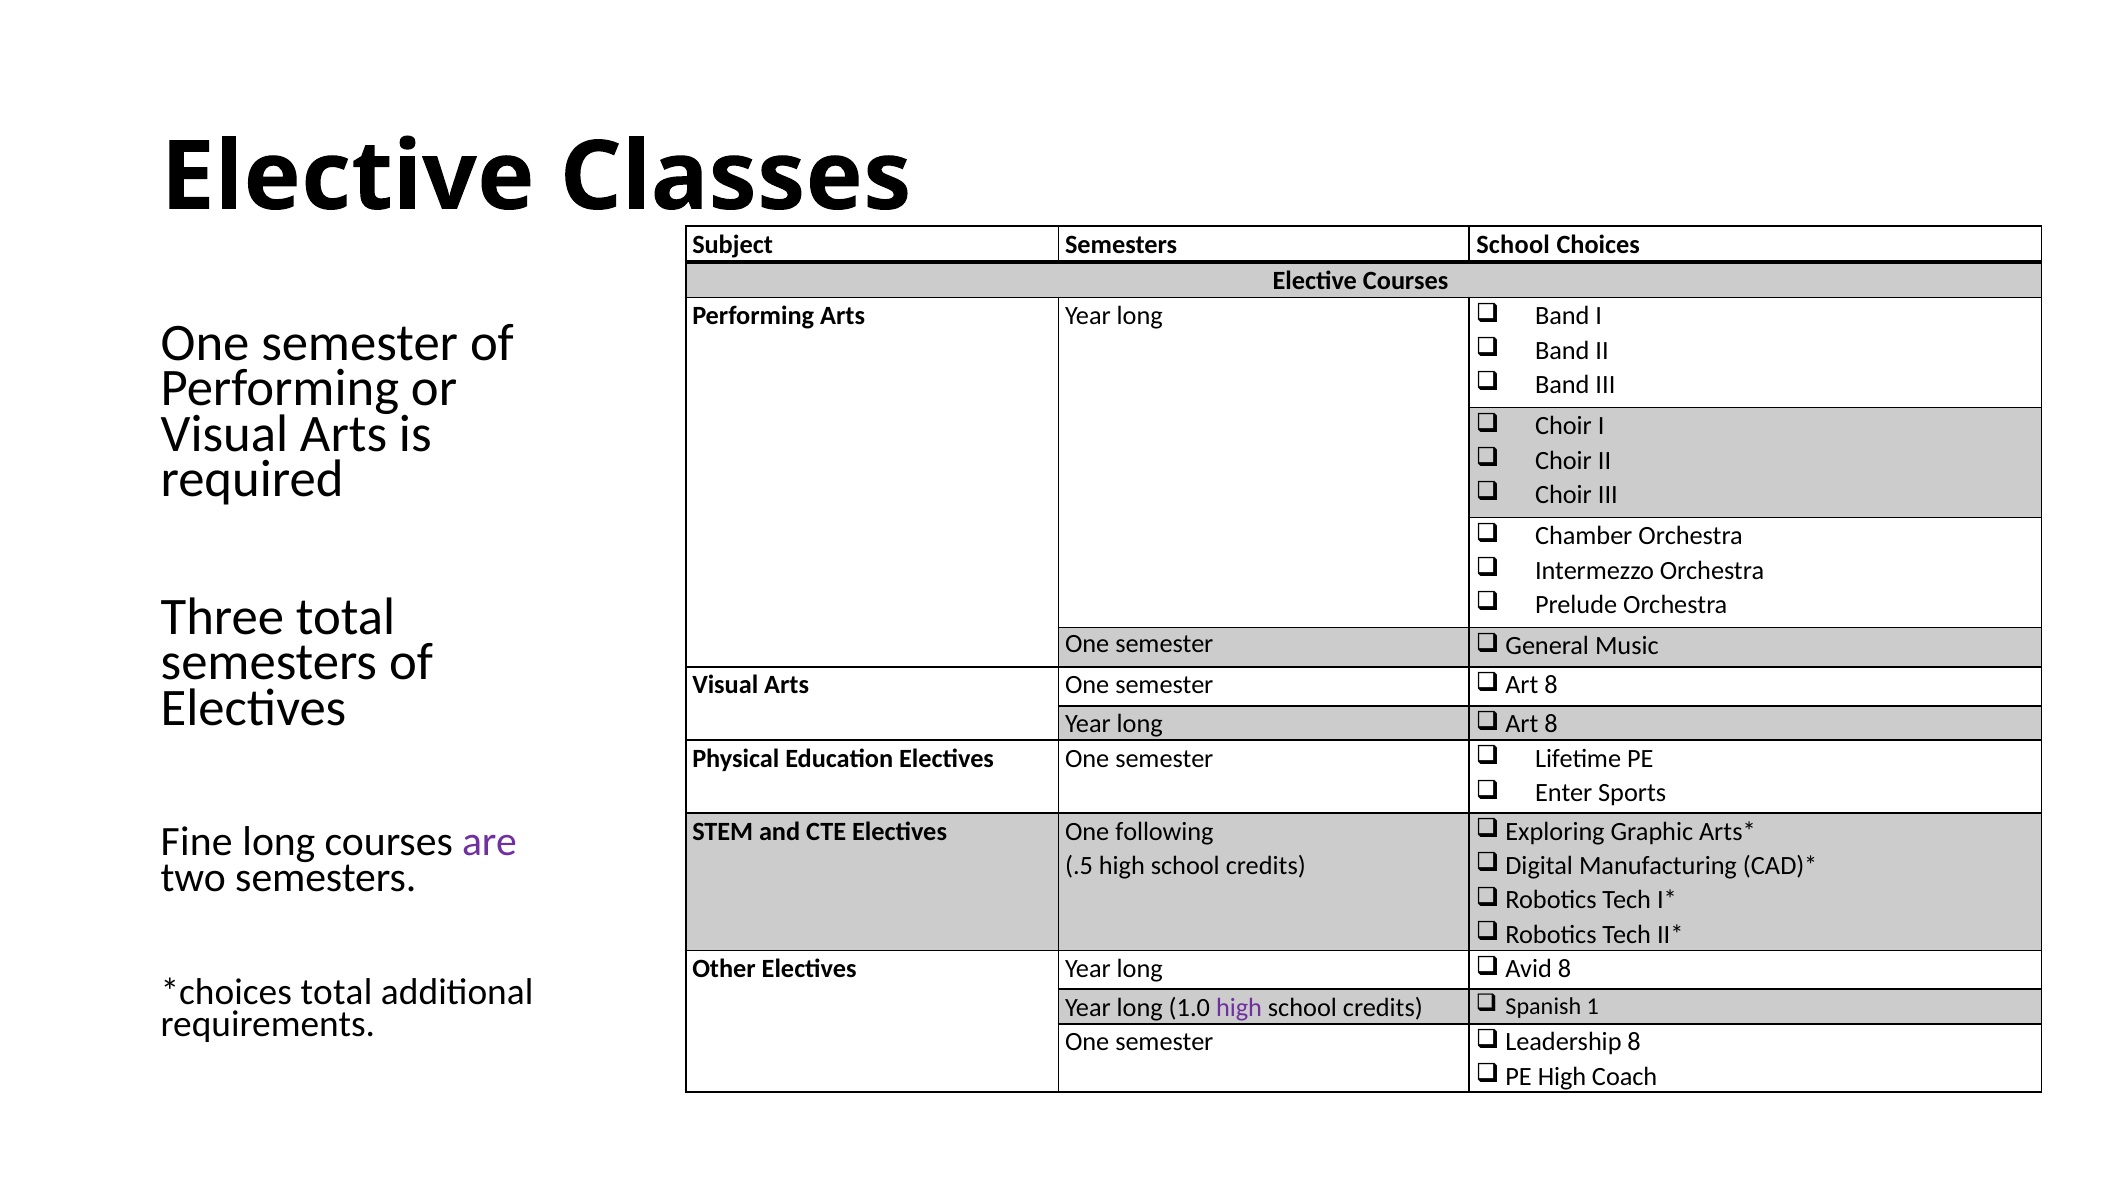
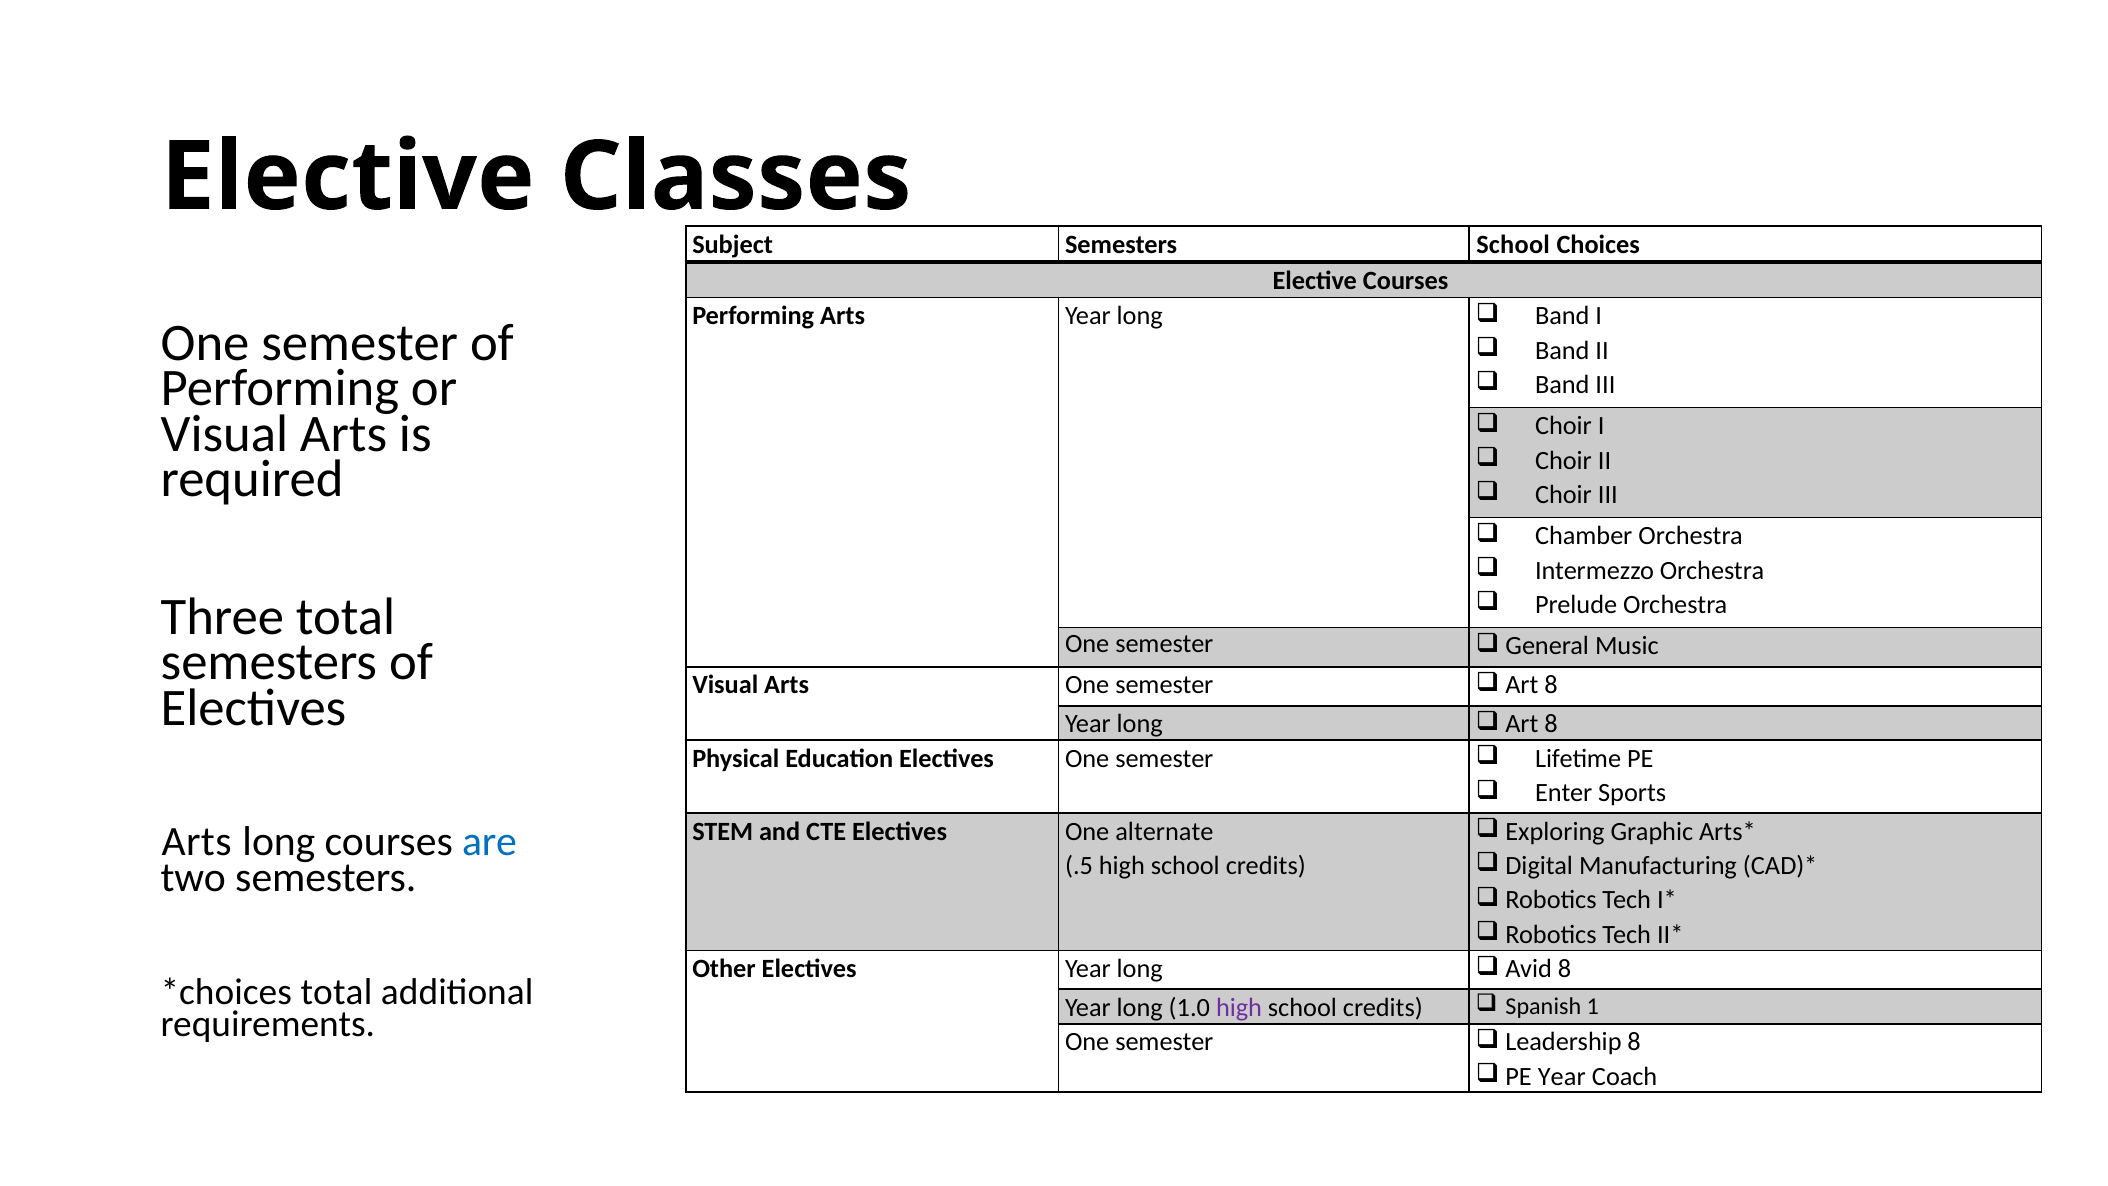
following: following -> alternate (1164, 831)
Fine: Fine -> Arts (197, 842)
are colour: purple -> blue (489, 842)
High: High -> Year (1562, 1076)
